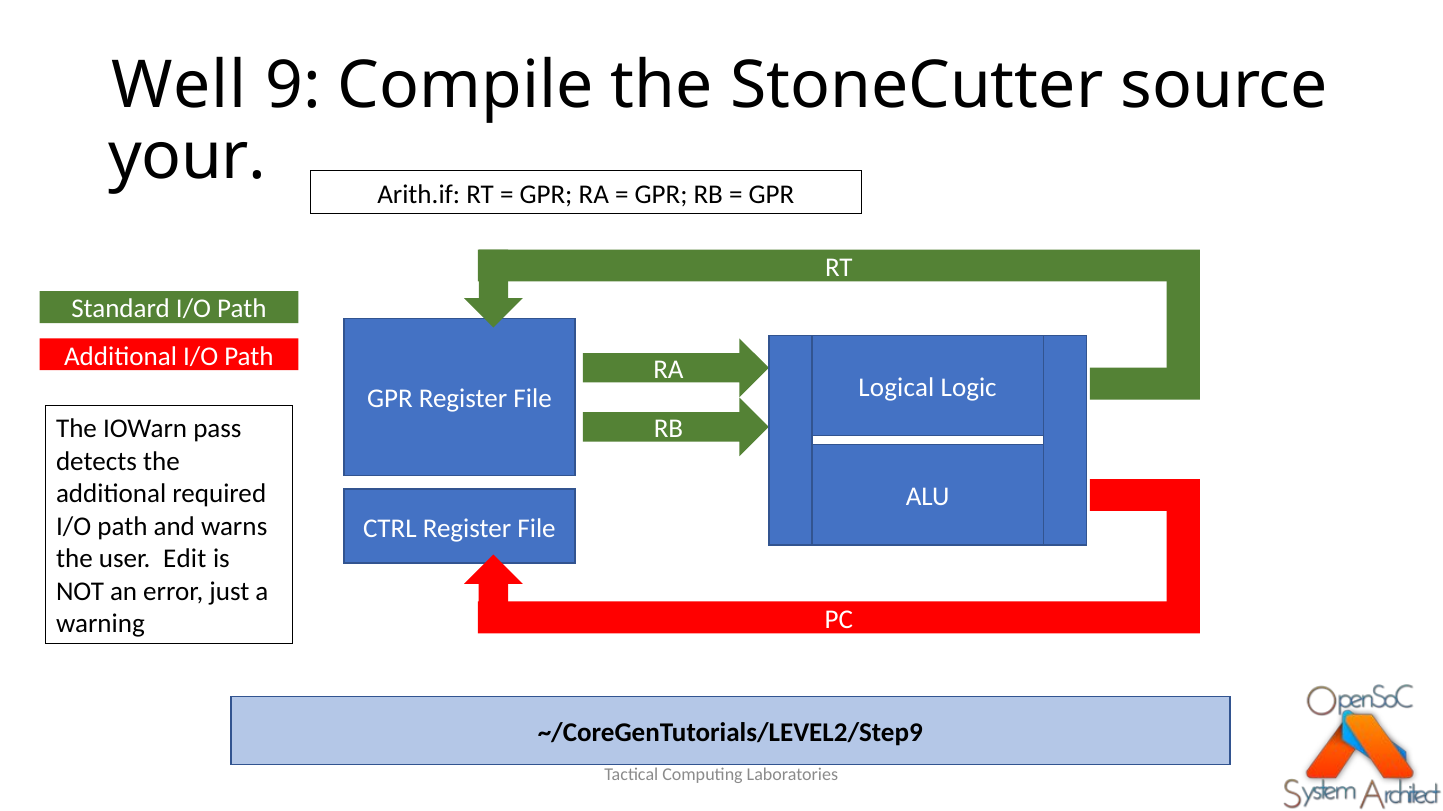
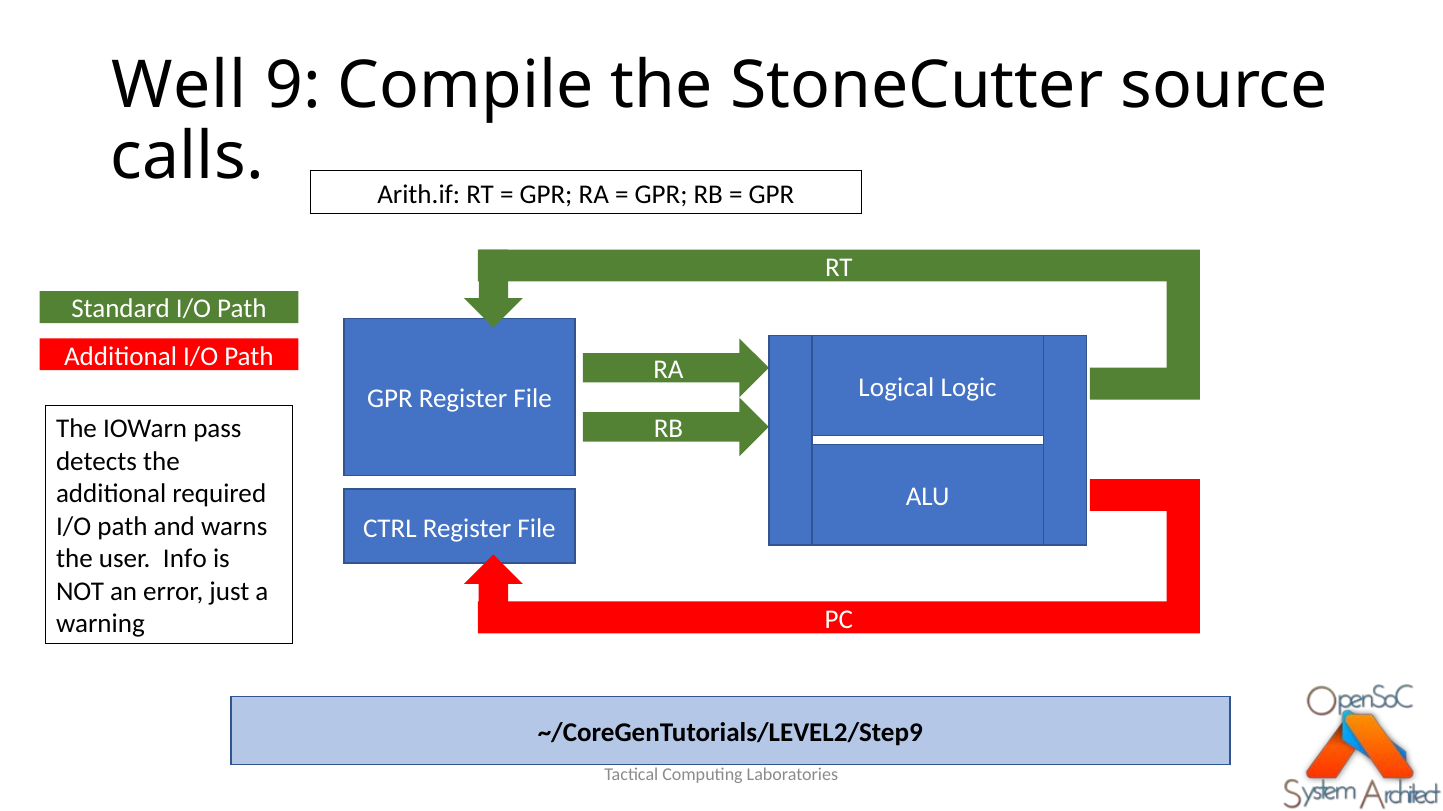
your: your -> calls (187, 157)
Edit: Edit -> Info (185, 559)
